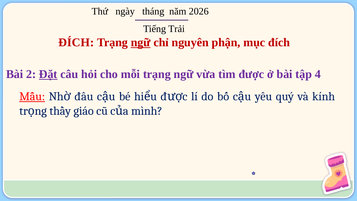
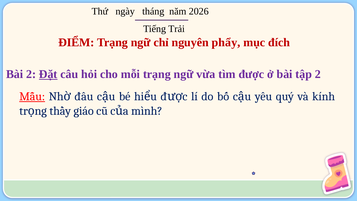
ĐÍCH: ĐÍCH -> ĐIỂM (76, 42)
ngữ underline: present -> none (141, 42)
phận: phận -> phẩy (226, 42)
tập 4: 4 -> 2 (318, 74)
